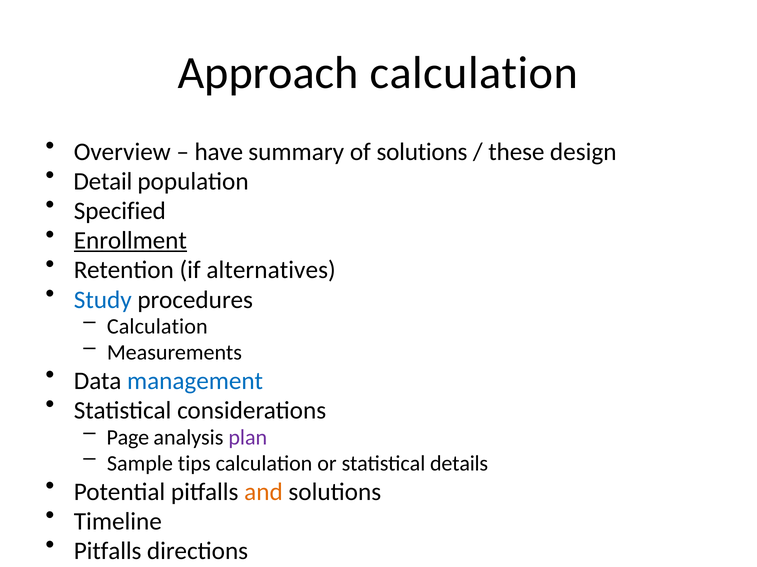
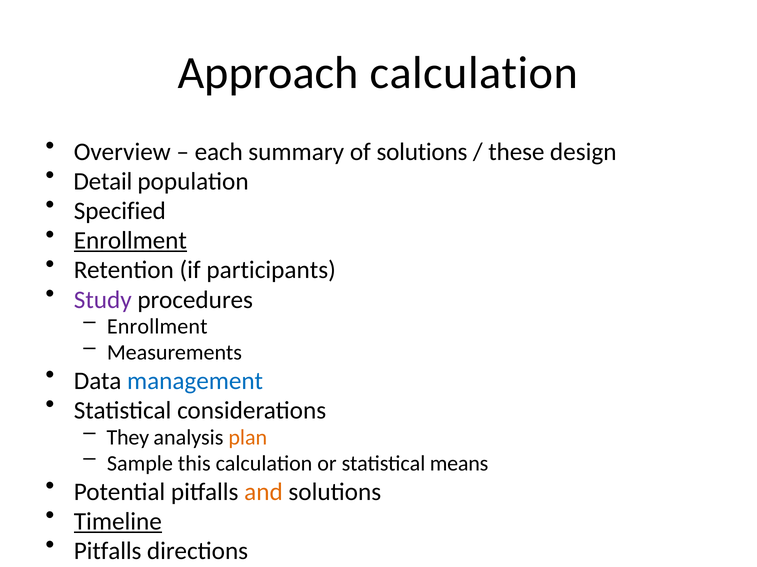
have: have -> each (219, 152)
alternatives: alternatives -> participants (271, 271)
Study colour: blue -> purple (103, 300)
Calculation: Calculation -> Enrollment (157, 327)
Page: Page -> They (128, 438)
plan colour: purple -> orange (248, 438)
tips: tips -> this (194, 464)
details: details -> means (459, 464)
Timeline underline: none -> present (118, 522)
